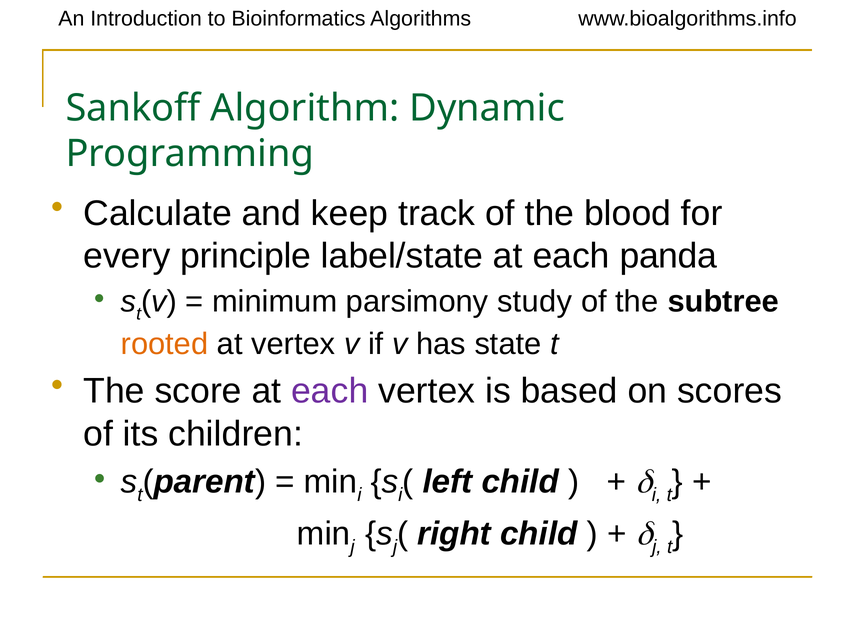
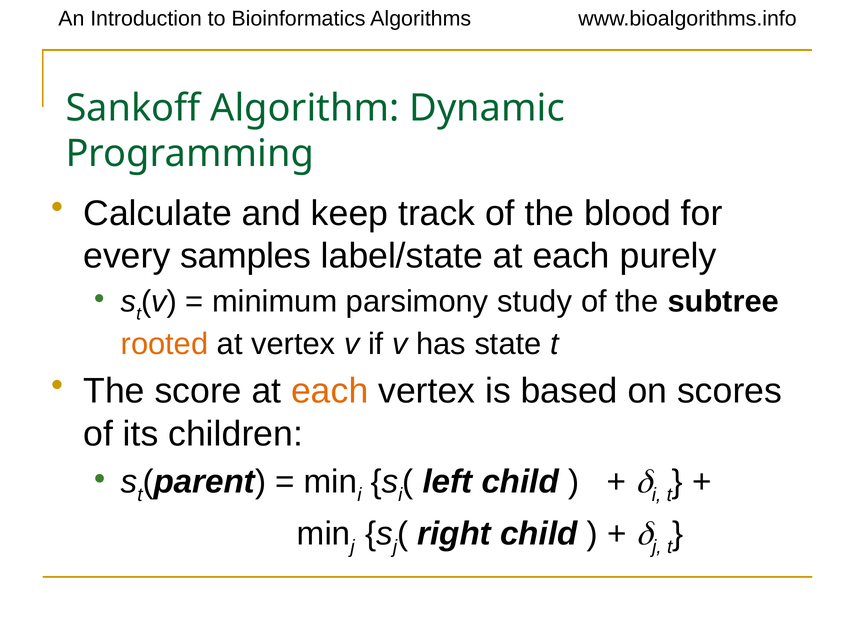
principle: principle -> samples (246, 256)
panda: panda -> purely (668, 256)
each colour: purple -> orange (330, 391)
